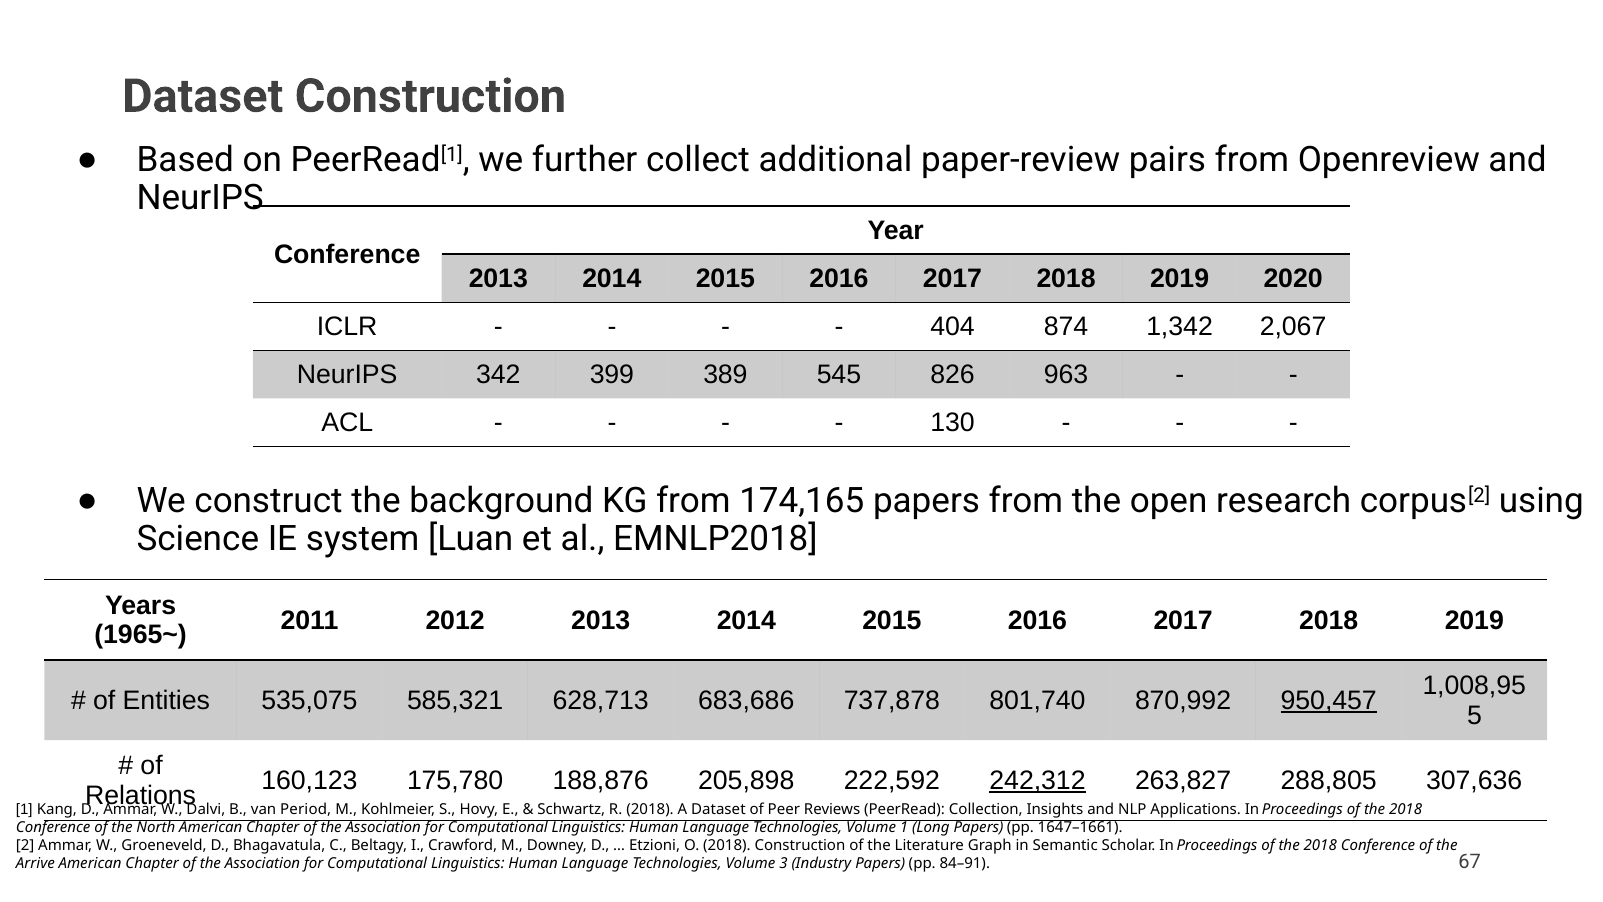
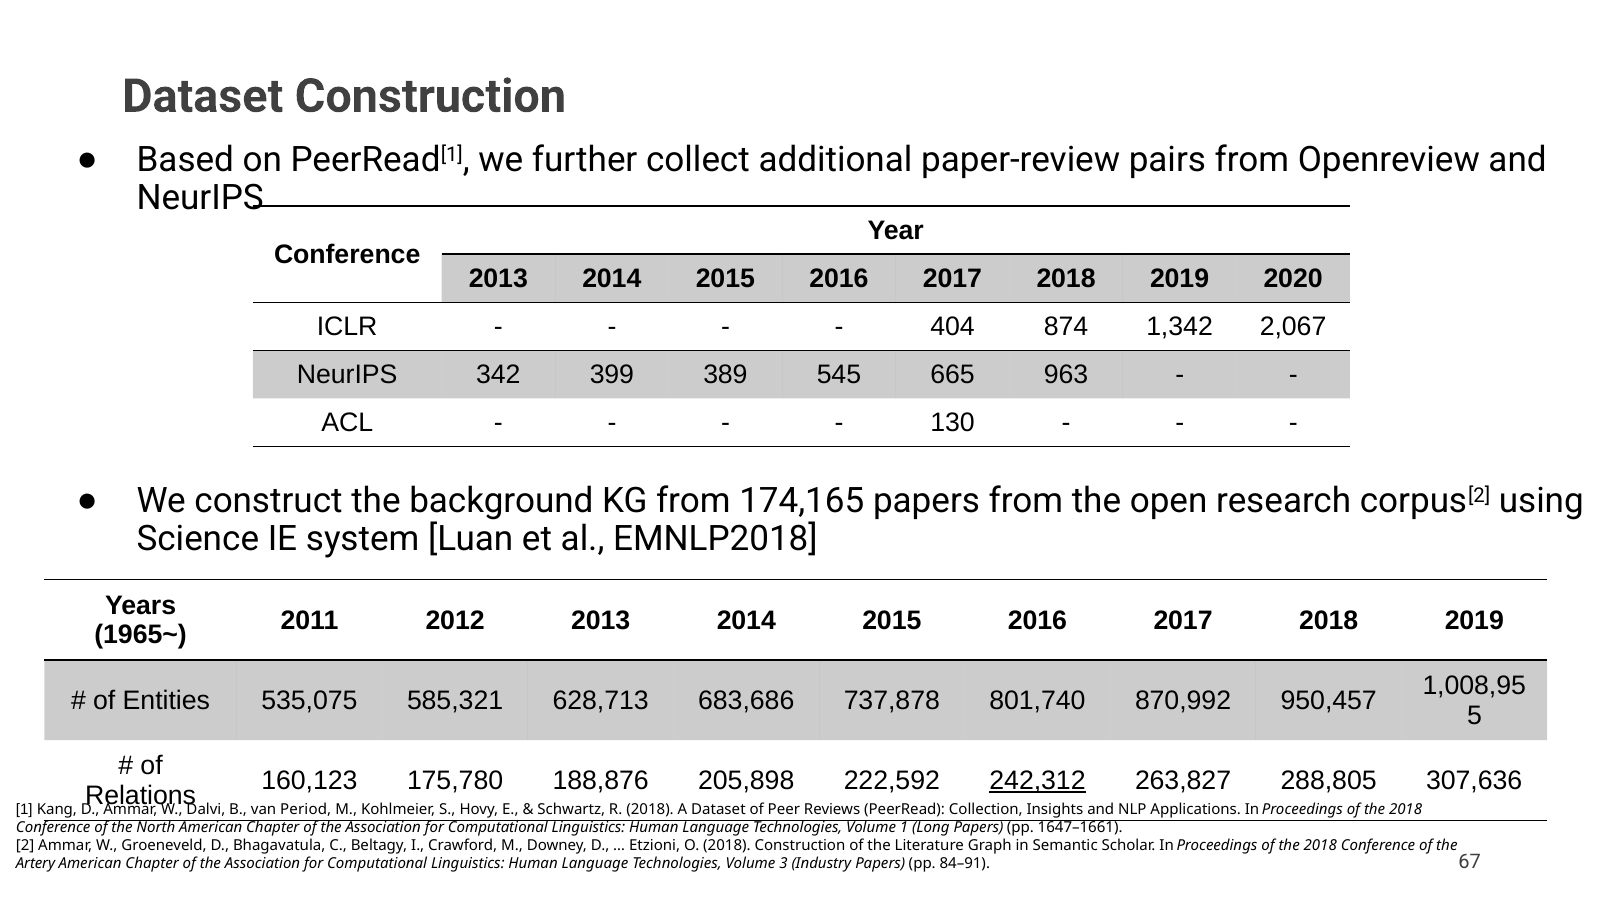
826: 826 -> 665 (953, 375)
950,457 underline: present -> none (1329, 700)
Arrive: Arrive -> Artery (35, 863)
